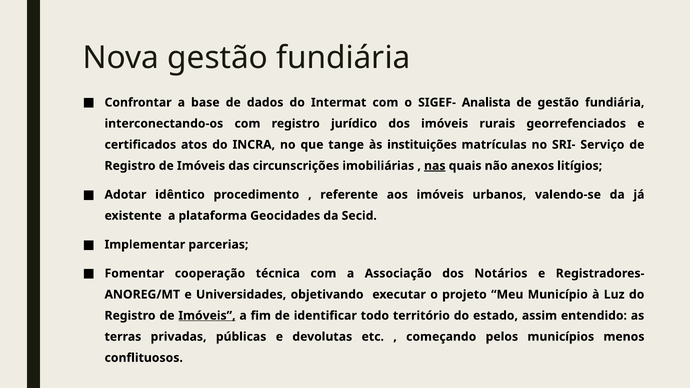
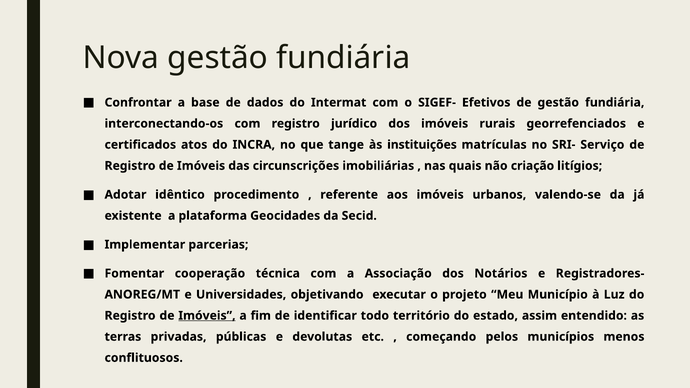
Analista: Analista -> Efetivos (486, 103)
nas underline: present -> none (435, 166)
anexos: anexos -> criação (532, 166)
